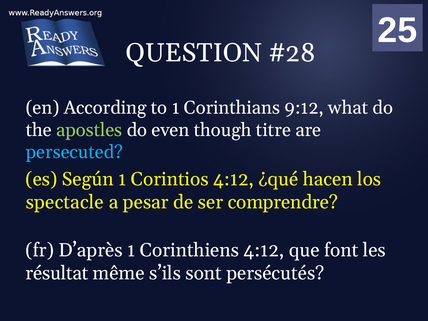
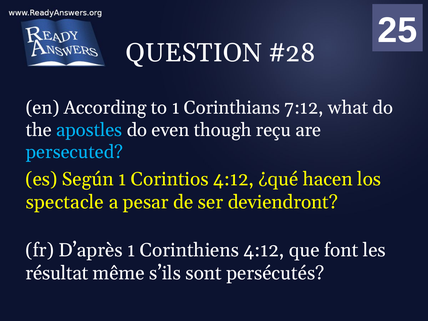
9:12: 9:12 -> 7:12 (304, 108)
apostles colour: light green -> light blue (89, 130)
titre: titre -> reçu (274, 130)
comprendre: comprendre -> deviendront (283, 202)
